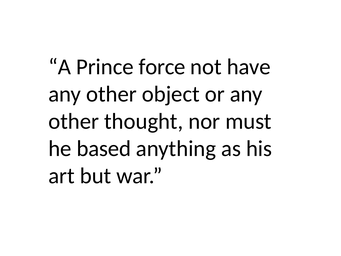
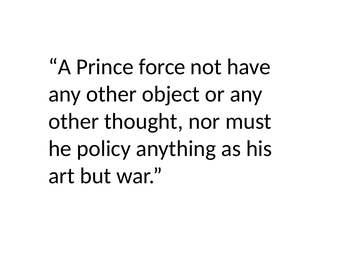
based: based -> policy (104, 149)
